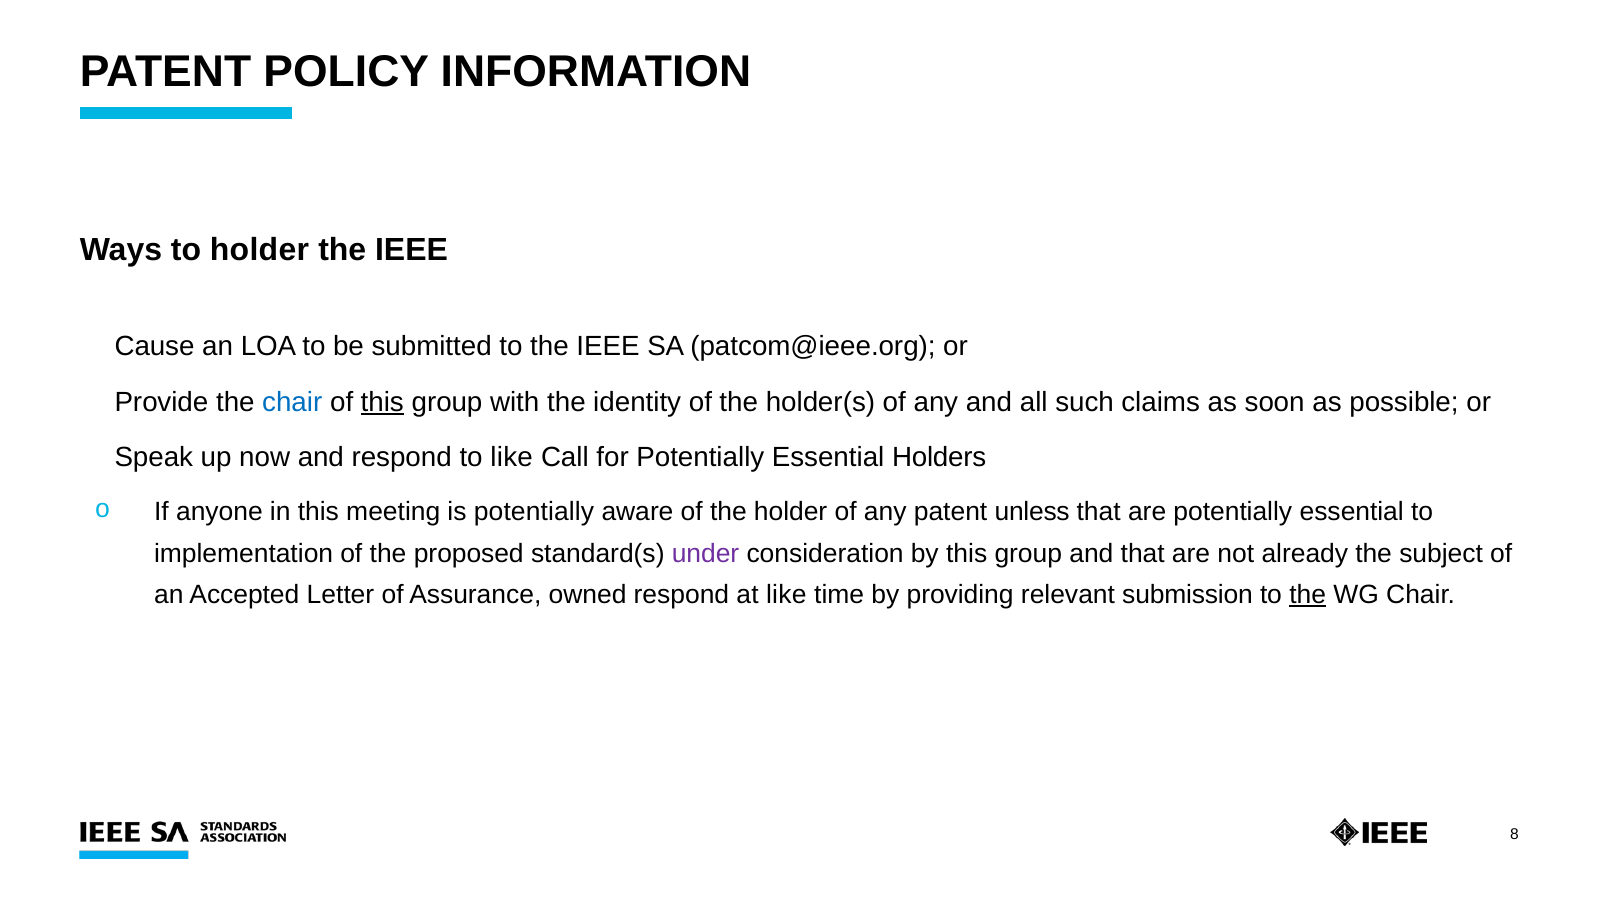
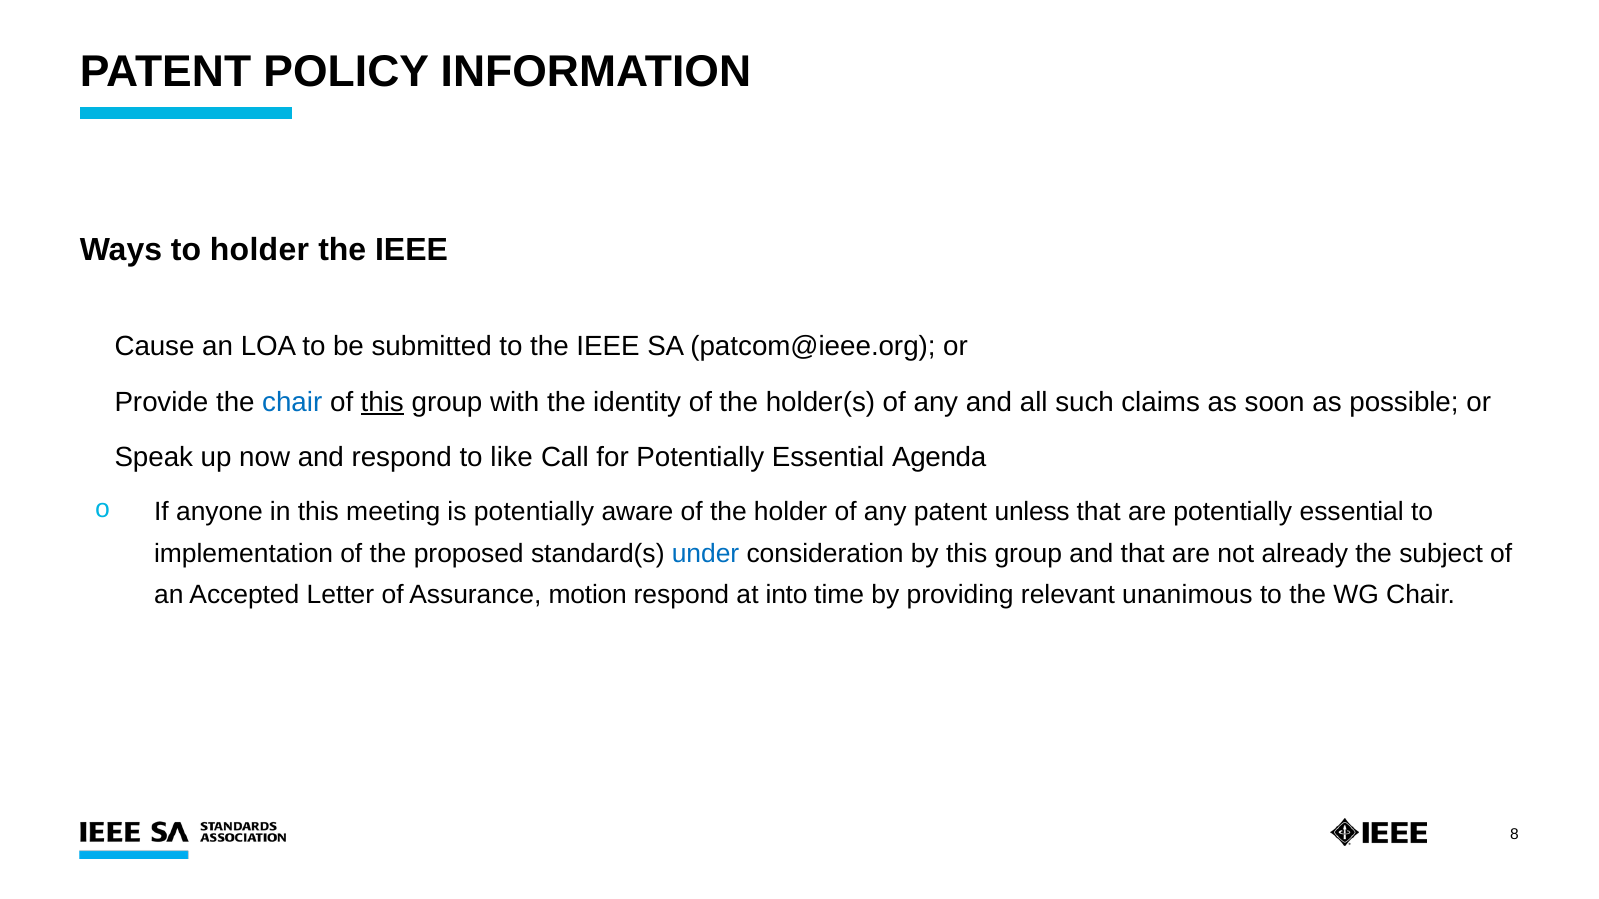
Holders: Holders -> Agenda (939, 458)
under colour: purple -> blue (706, 554)
owned: owned -> motion (588, 595)
at like: like -> into (787, 595)
submission: submission -> unanimous (1187, 595)
the underline: present -> none (1308, 595)
